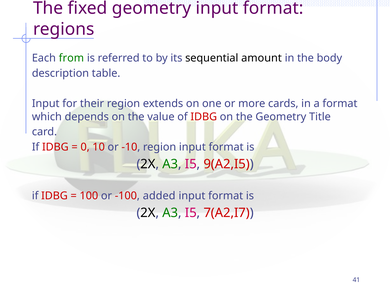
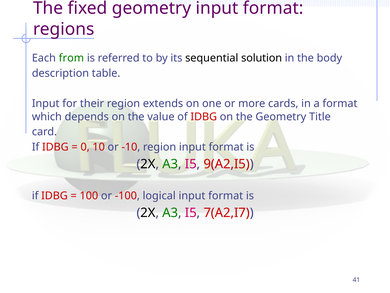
amount: amount -> solution (262, 58)
added: added -> logical (159, 195)
